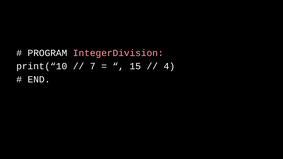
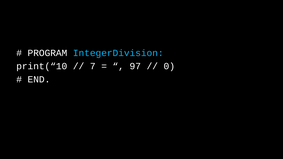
IntegerDivision colour: pink -> light blue (118, 53)
15: 15 -> 97 (135, 66)
4: 4 -> 0 (169, 66)
